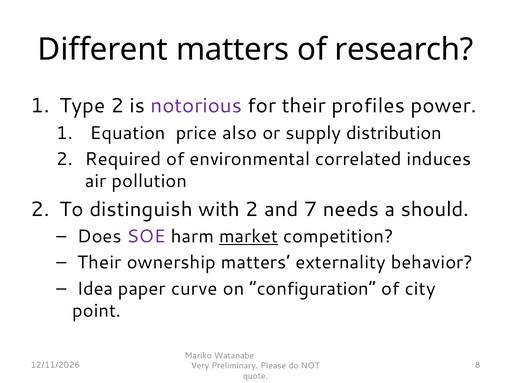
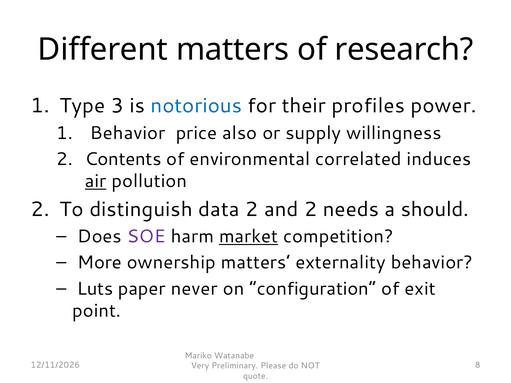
Type 2: 2 -> 3 (117, 106)
notorious colour: purple -> blue (196, 106)
1 Equation: Equation -> Behavior (128, 133)
distribution: distribution -> willingness (394, 133)
Required: Required -> Contents (123, 159)
air underline: none -> present (96, 181)
with: with -> data (219, 209)
and 7: 7 -> 2 (311, 209)
Their: Their -> More (100, 263)
Idea: Idea -> Luts (95, 289)
curve: curve -> never (194, 289)
city: city -> exit (420, 289)
